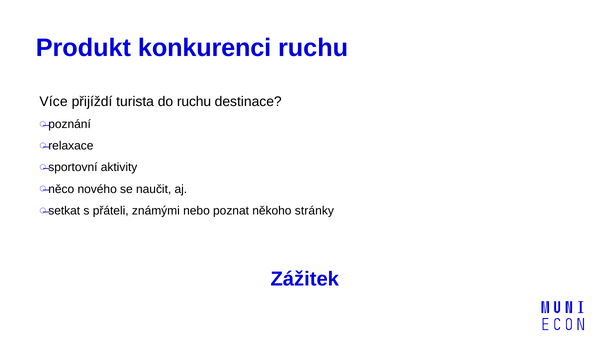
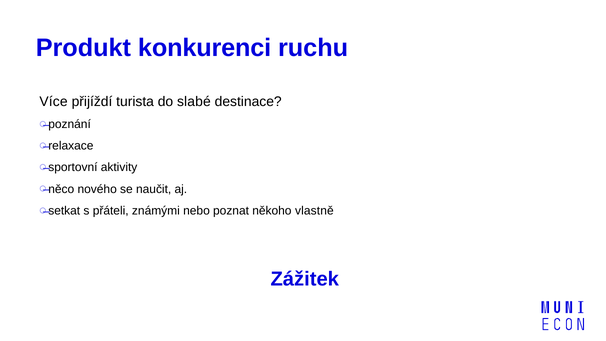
do ruchu: ruchu -> slabé (194, 102)
stránky: stránky -> vlastně (314, 211)
